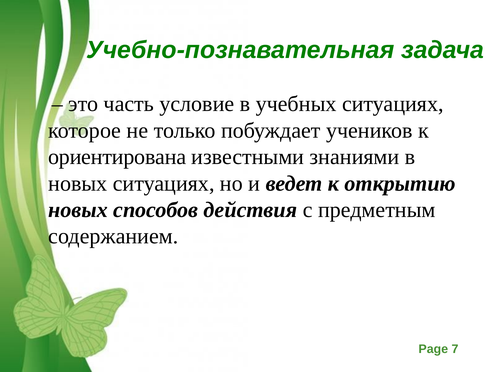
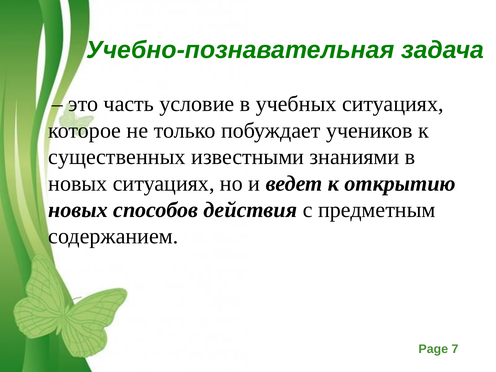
ориентирована: ориентирована -> существенных (117, 157)
